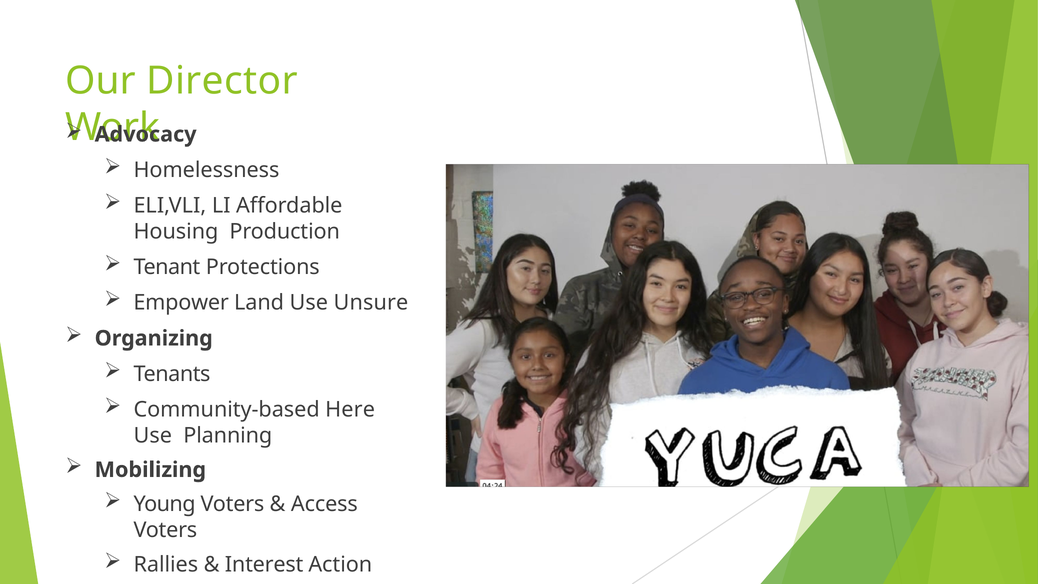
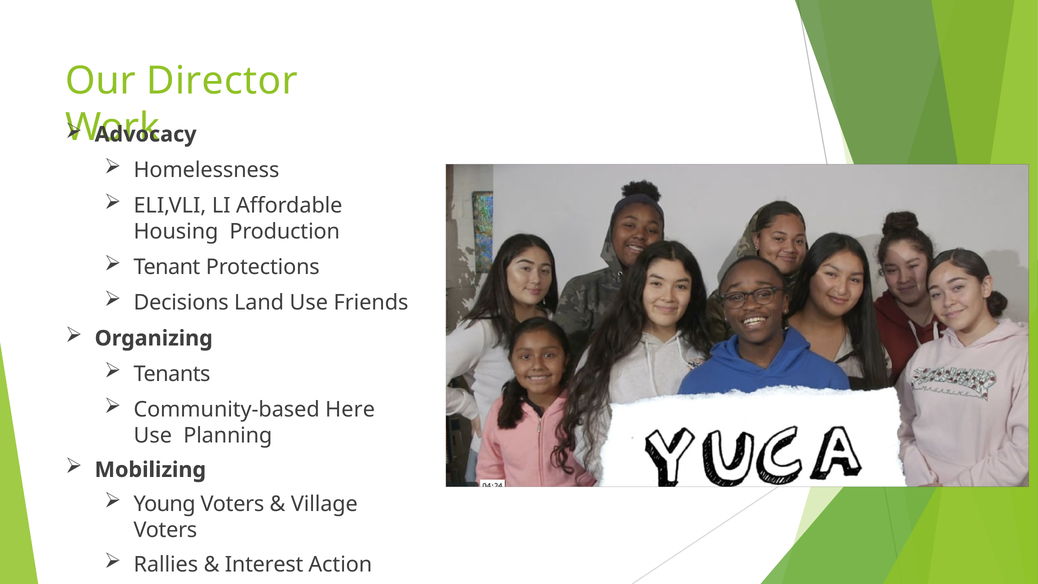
Empower: Empower -> Decisions (181, 303)
Unsure: Unsure -> Friends (371, 303)
Access: Access -> Village (324, 504)
